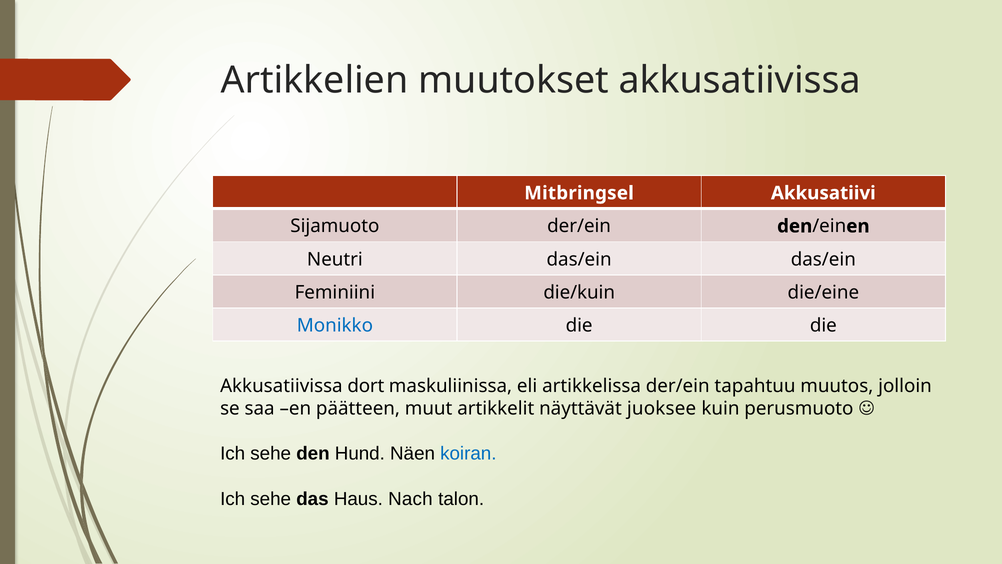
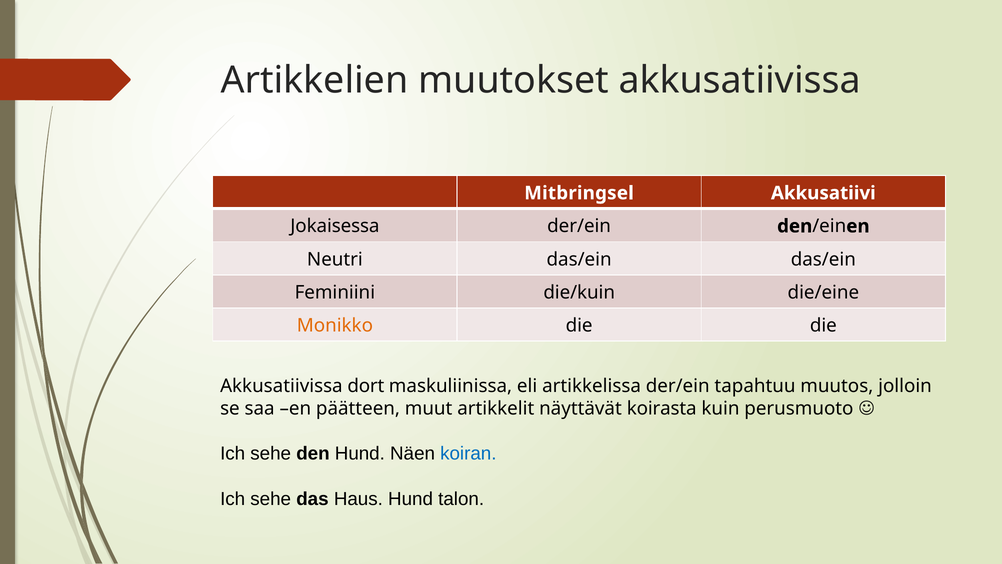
Sijamuoto: Sijamuoto -> Jokaisessa (335, 226)
Monikko colour: blue -> orange (335, 325)
juoksee: juoksee -> koirasta (662, 408)
Haus Nach: Nach -> Hund (411, 499)
